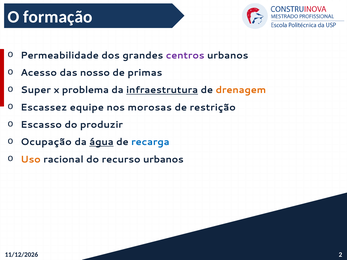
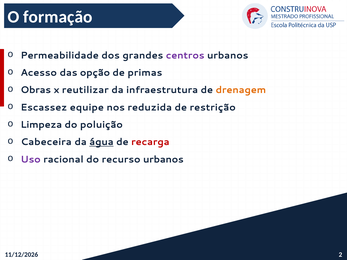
nosso: nosso -> opção (95, 73)
Super: Super -> Obras (36, 90)
problema: problema -> reutilizar (85, 90)
infraestrutura underline: present -> none (162, 90)
morosas: morosas -> reduzida (150, 107)
Escasso: Escasso -> Limpeza (41, 125)
produzir: produzir -> poluição (101, 125)
Ocupação: Ocupação -> Cabeceira (46, 142)
recarga colour: blue -> red (150, 142)
Uso colour: orange -> purple (31, 160)
